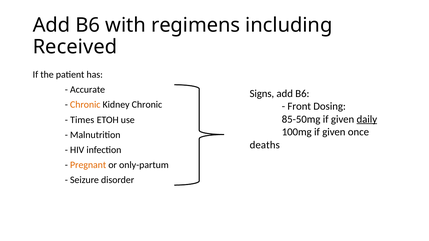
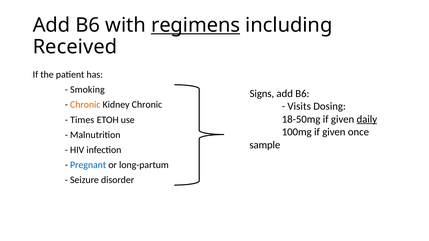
regimens underline: none -> present (196, 25)
Accurate: Accurate -> Smoking (87, 90)
Front: Front -> Visits (299, 106)
85-50mg: 85-50mg -> 18-50mg (301, 119)
deaths: deaths -> sample (265, 145)
Pregnant colour: orange -> blue (88, 165)
only-partum: only-partum -> long-partum (144, 165)
